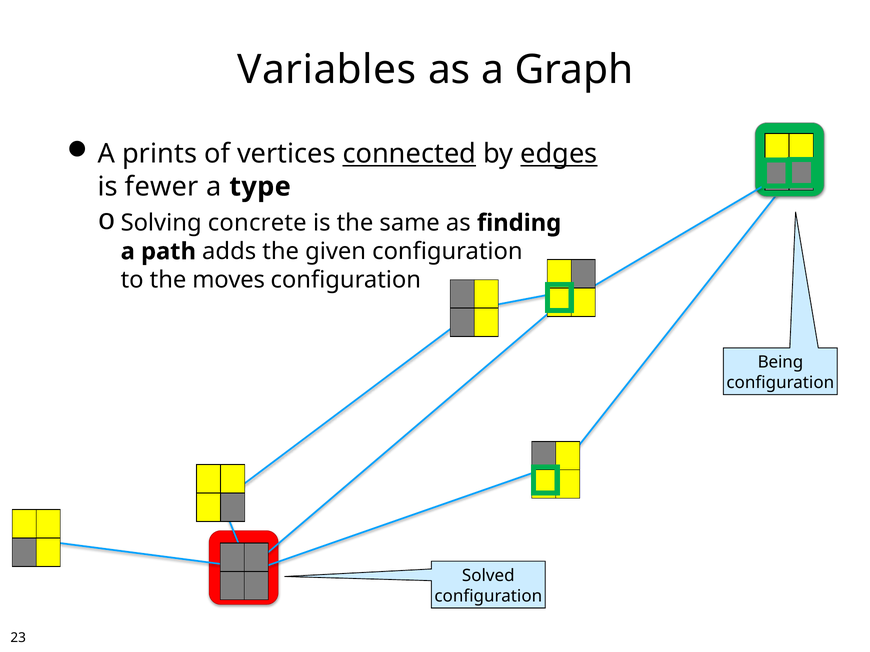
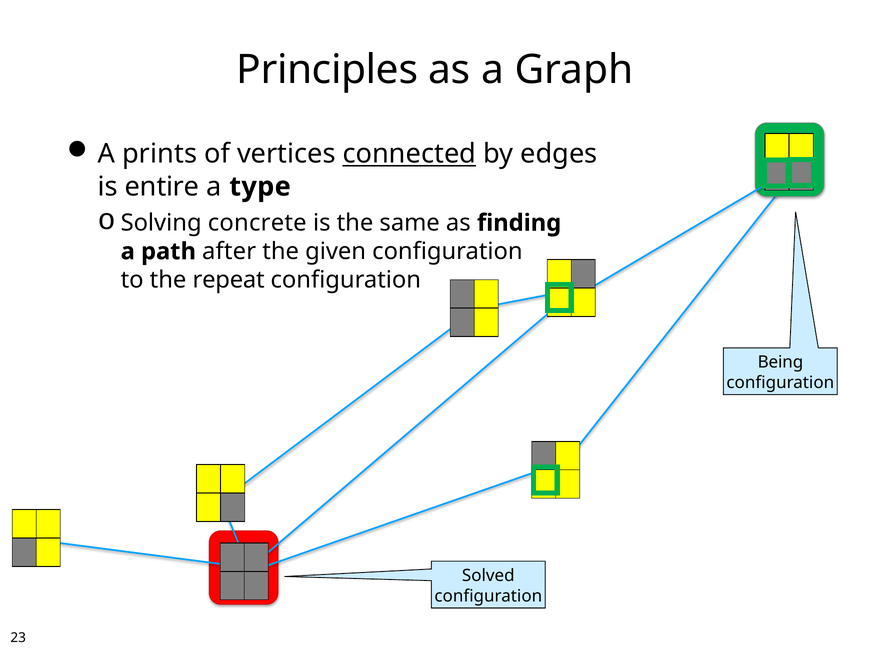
Variables: Variables -> Principles (327, 70)
edges underline: present -> none (559, 154)
fewer: fewer -> entire (162, 187)
adds: adds -> after (229, 252)
moves: moves -> repeat (229, 280)
